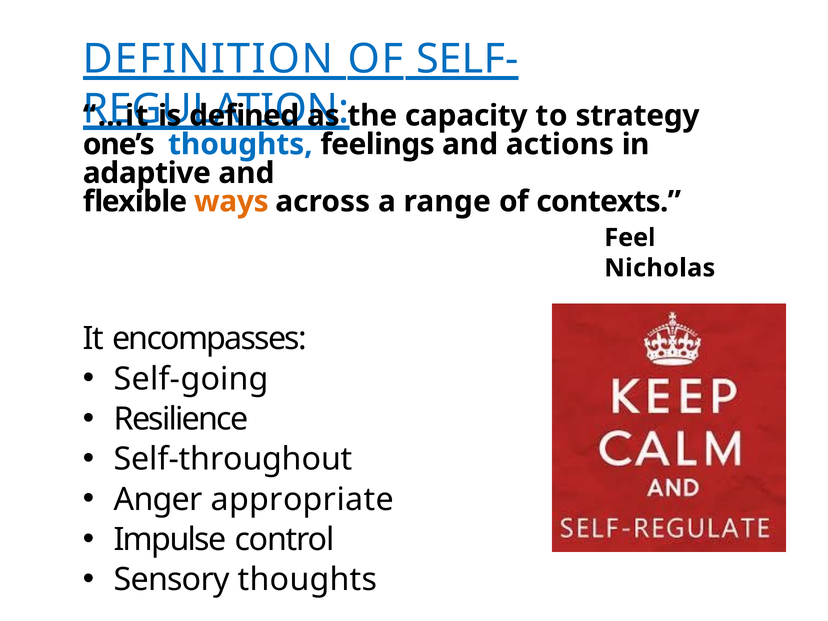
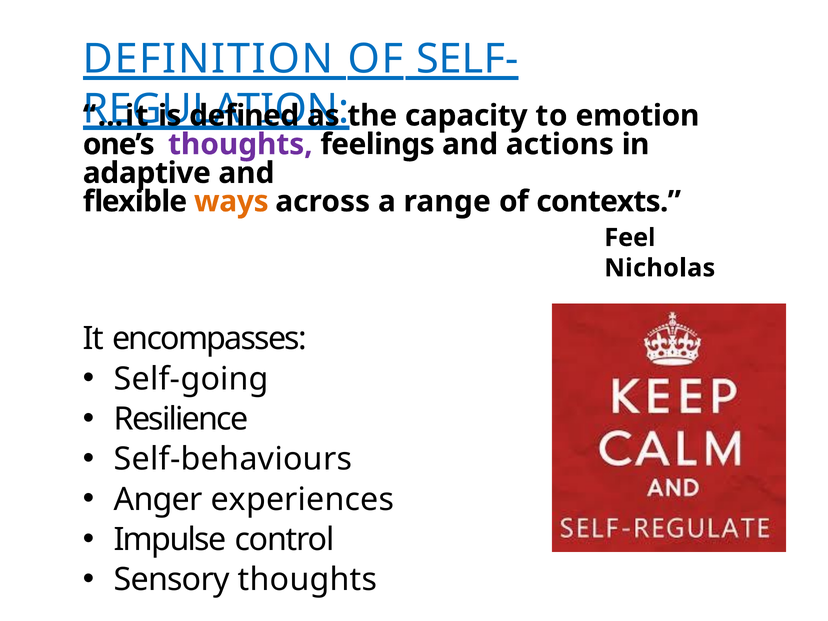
strategy: strategy -> emotion (637, 116)
thoughts colour: blue -> purple (240, 144)
Self-throughout: Self-throughout -> Self-behaviours (233, 459)
appropriate: appropriate -> experiences (302, 499)
